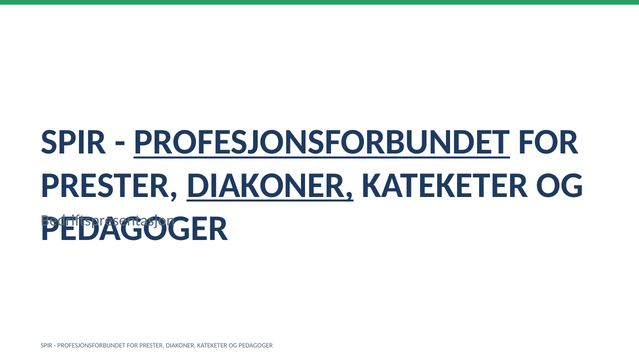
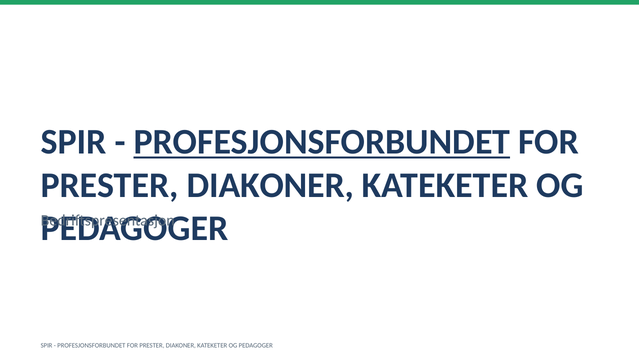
DIAKONER underline: present -> none (270, 185)
